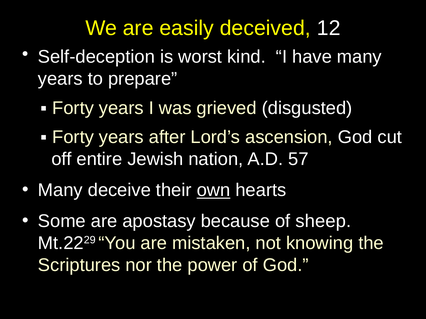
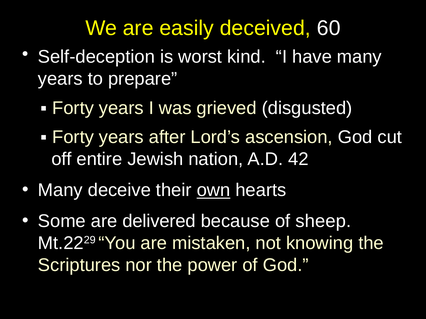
12: 12 -> 60 (329, 28)
57: 57 -> 42 (298, 159)
apostasy: apostasy -> delivered (159, 221)
